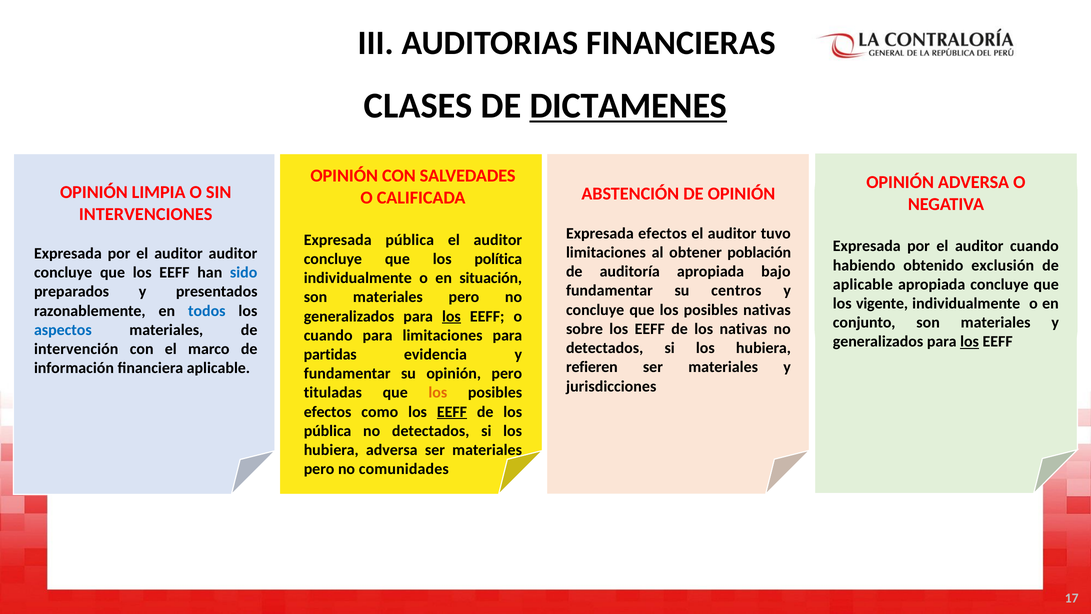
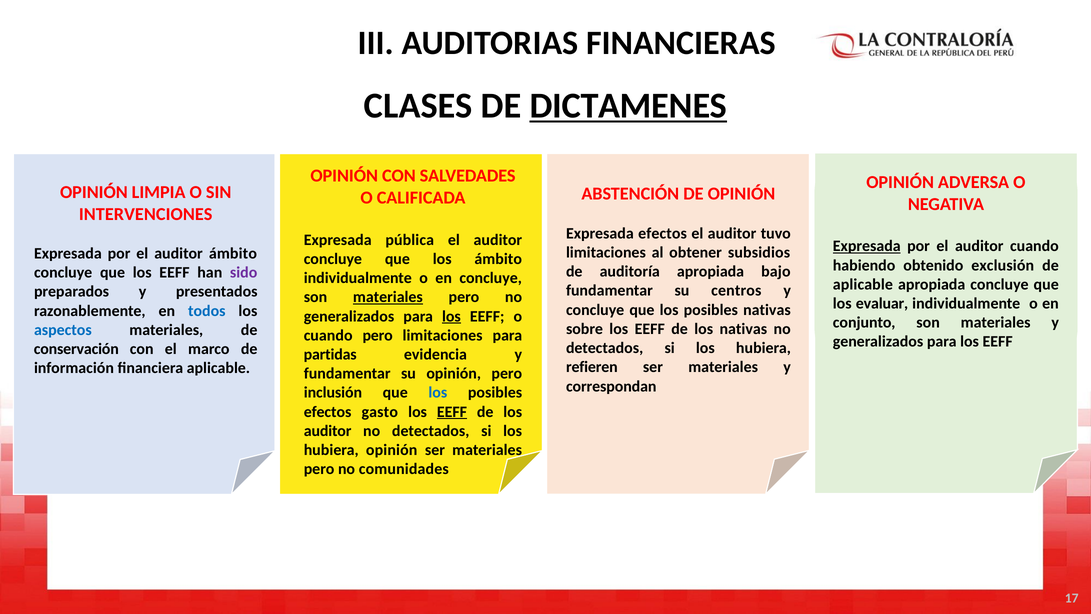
Expresada underline: none -> present (867, 246)
población: población -> subsidios (759, 252)
auditor auditor: auditor -> ámbito (233, 253)
los política: política -> ámbito (498, 259)
sido colour: blue -> purple (244, 272)
en situación: situación -> concluye (491, 278)
materiales underline: none -> present (388, 297)
vigente: vigente -> evaluar (882, 303)
cuando para: para -> pero (378, 335)
los underline: present -> none (970, 342)
intervención: intervención -> conservación (76, 349)
jurisdicciones: jurisdicciones -> correspondan (611, 386)
tituladas: tituladas -> inclusión (333, 393)
los colour: orange -> blue (438, 393)
como: como -> gasto (380, 412)
pública: pública -> auditor (328, 431)
hubiera adversa: adversa -> opinión (392, 450)
